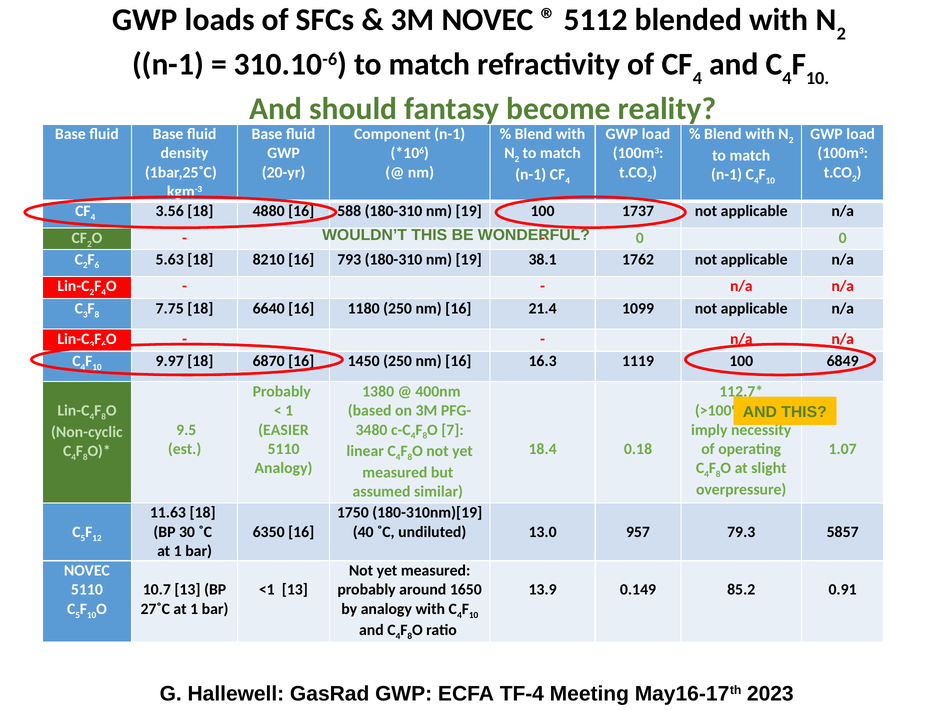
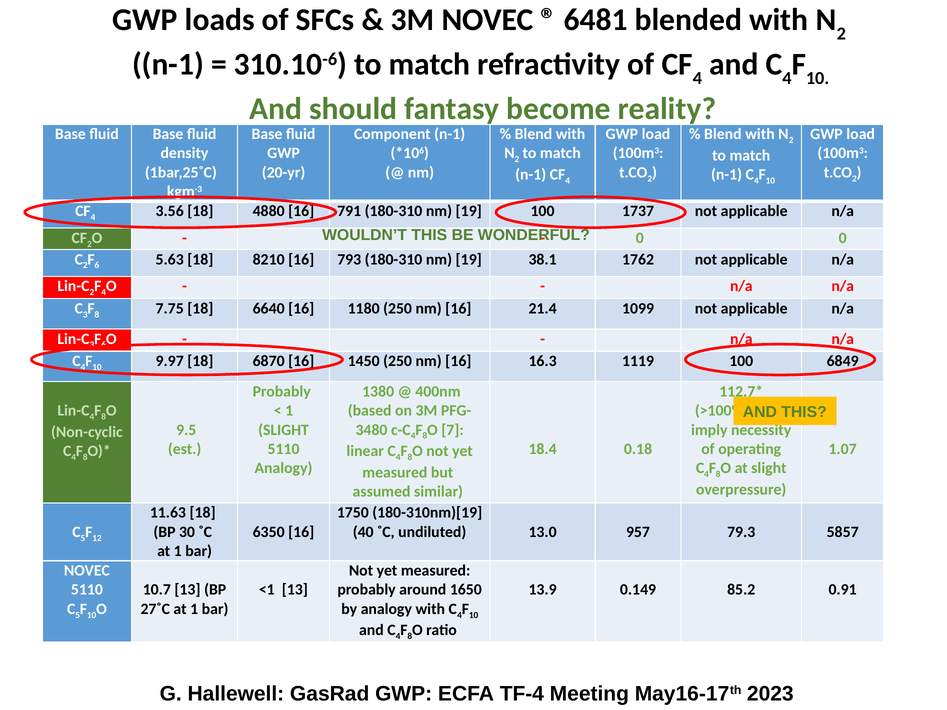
5112: 5112 -> 6481 (596, 20)
588: 588 -> 791 (349, 211)
EASIER: EASIER -> SLIGHT (284, 430)
